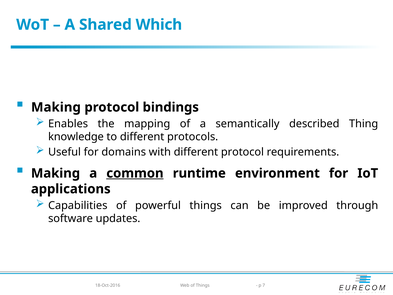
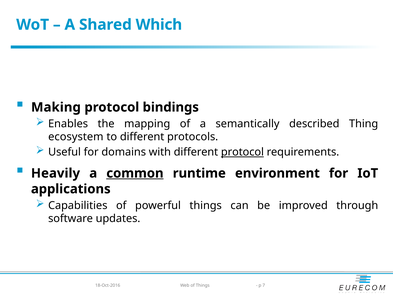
knowledge: knowledge -> ecosystem (76, 137)
protocol underline: none -> present (242, 152)
Making: Making -> Heavily (55, 173)
